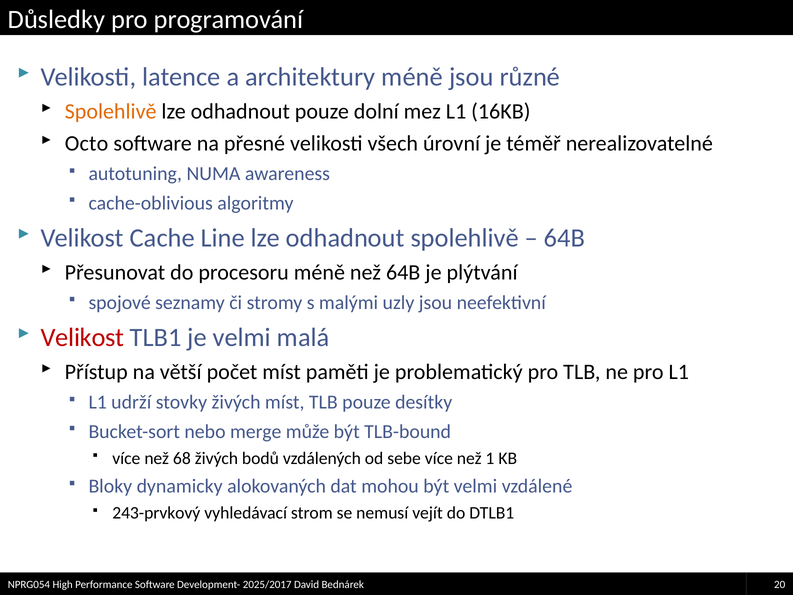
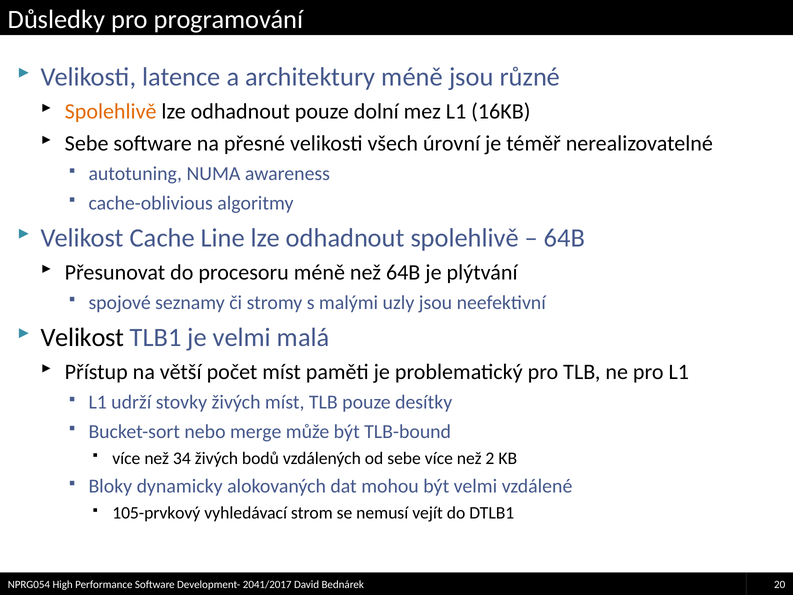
Octo: Octo -> Sebe (87, 143)
Velikost colour: red -> black (82, 337)
68: 68 -> 34 (182, 458)
1: 1 -> 2 (490, 458)
243-prvkový: 243-prvkový -> 105-prvkový (156, 513)
2025/2017: 2025/2017 -> 2041/2017 (267, 584)
